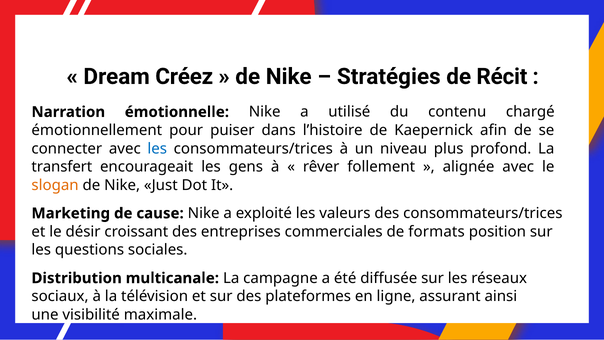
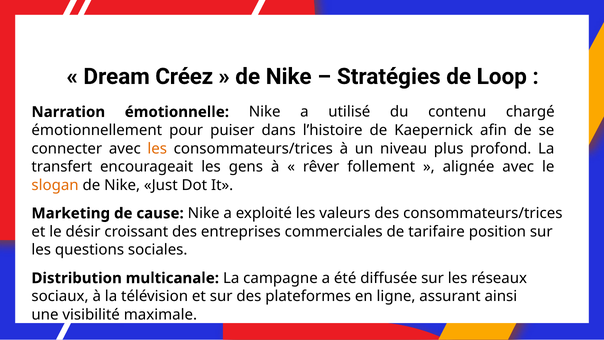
Récit: Récit -> Loop (502, 76)
les colour: blue -> orange (157, 148)
formats: formats -> tarifaire (437, 231)
